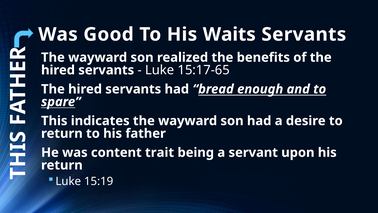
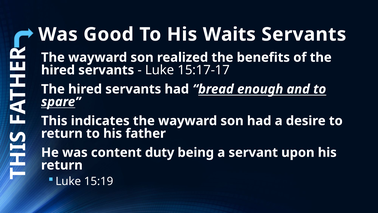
15:17-65: 15:17-65 -> 15:17-17 (204, 70)
trait: trait -> duty (160, 152)
